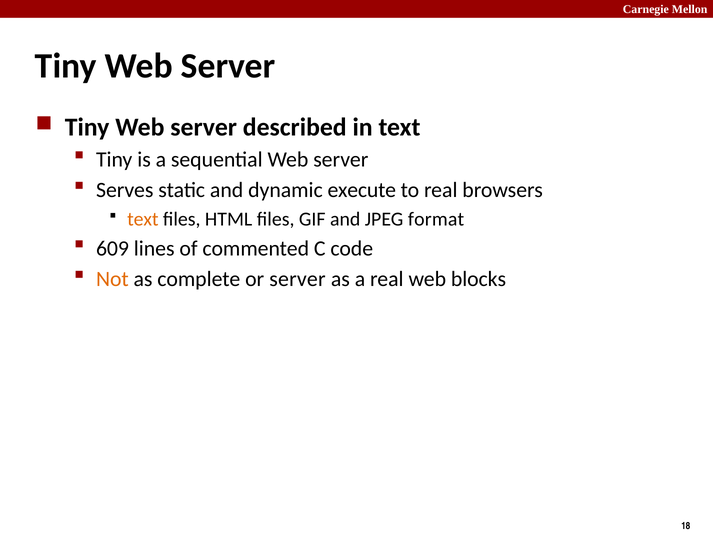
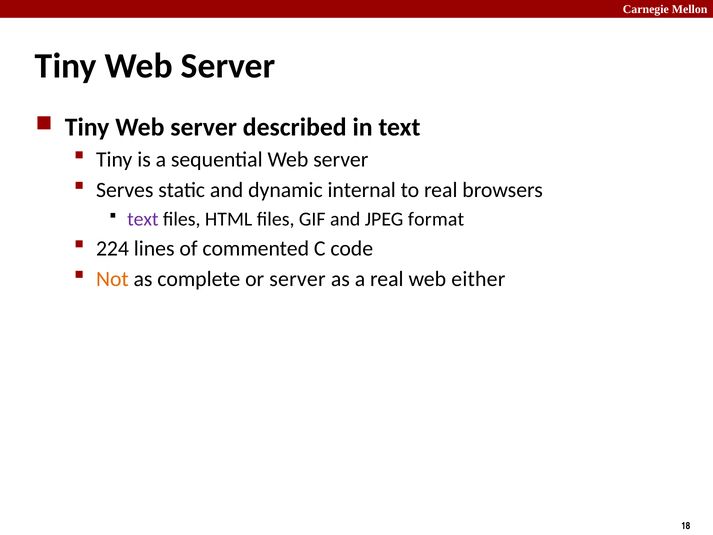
execute: execute -> internal (362, 190)
text colour: orange -> purple (143, 219)
609: 609 -> 224 (113, 248)
blocks: blocks -> either (478, 279)
